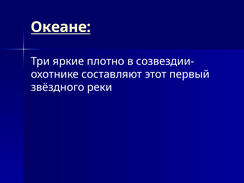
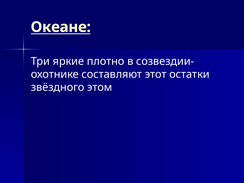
первый: первый -> остатки (190, 74)
реки: реки -> этом (100, 87)
